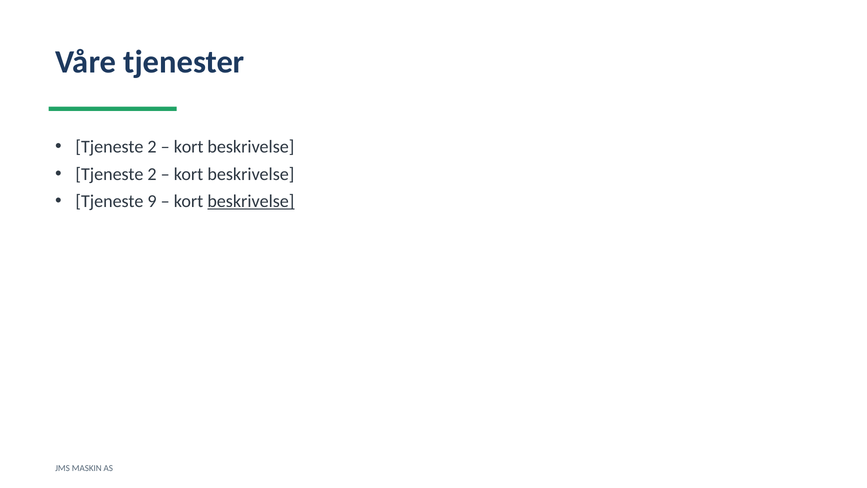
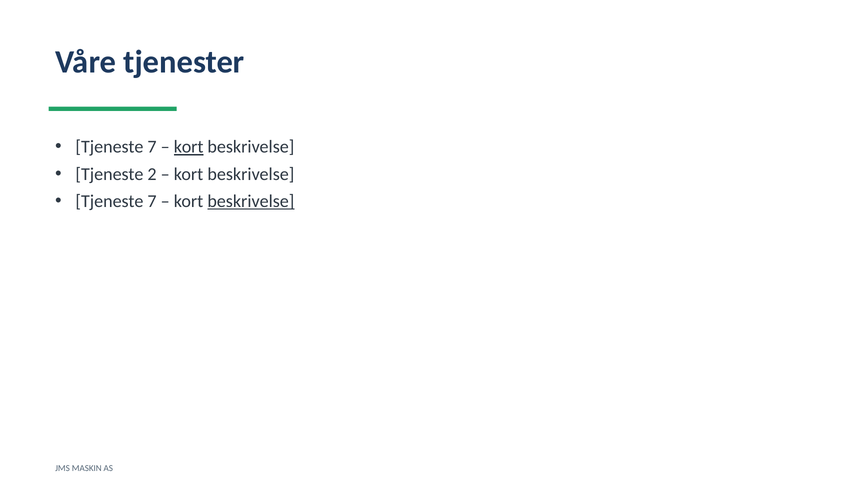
2: 2 -> 7 (152, 147)
kort underline: none -> present (189, 147)
9: 9 -> 7 (152, 201)
